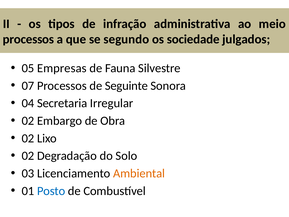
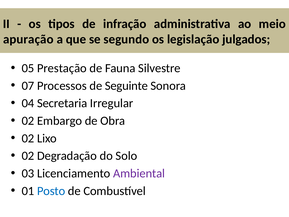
processos: processos -> apuração (28, 39)
sociedade: sociedade -> legislação (193, 39)
Empresas: Empresas -> Prestação (62, 68)
Ambiental colour: orange -> purple (139, 173)
